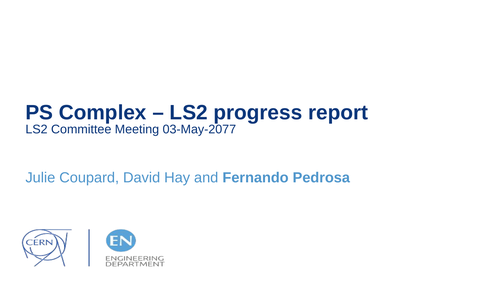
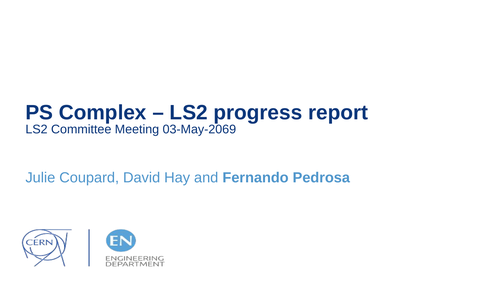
03-May-2077: 03-May-2077 -> 03-May-2069 (199, 129)
